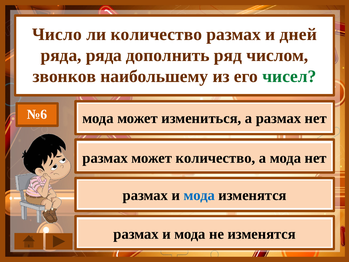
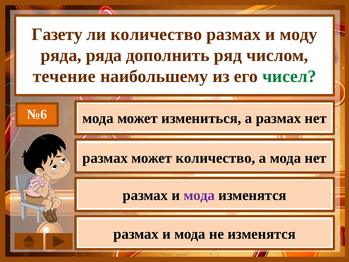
Число: Число -> Газету (57, 34)
дней: дней -> моду (298, 34)
звонков: звонков -> течение (64, 76)
мода colour: blue -> purple (199, 195)
